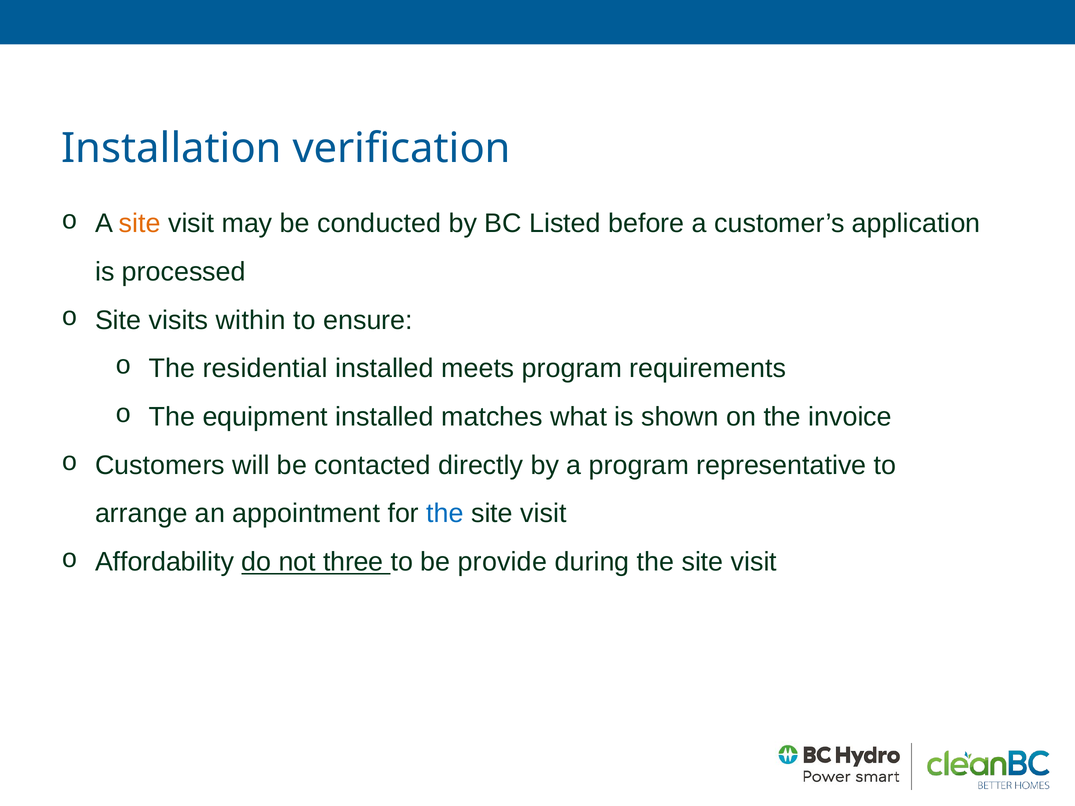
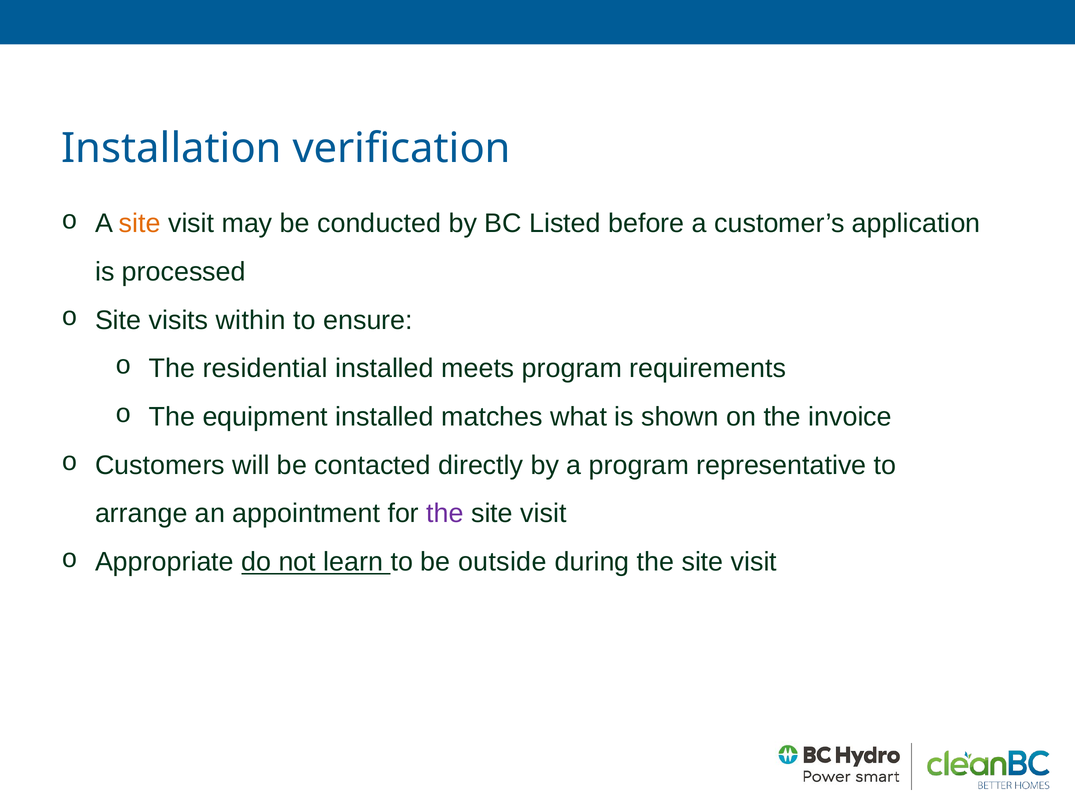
the colour: blue -> purple (445, 514)
Affordability: Affordability -> Appropriate (164, 562)
three: three -> learn (353, 562)
provide: provide -> outside (502, 562)
